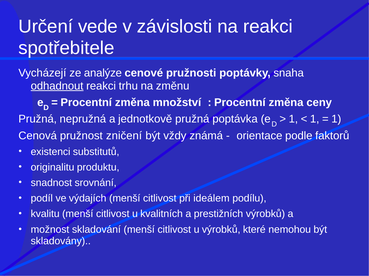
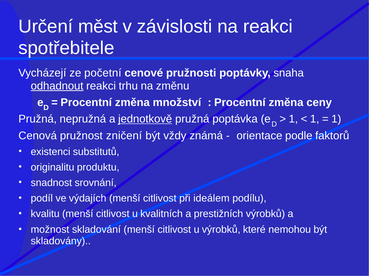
vede: vede -> měst (98, 27)
analýze: analýze -> početní (103, 73)
jednotkově underline: none -> present (145, 119)
